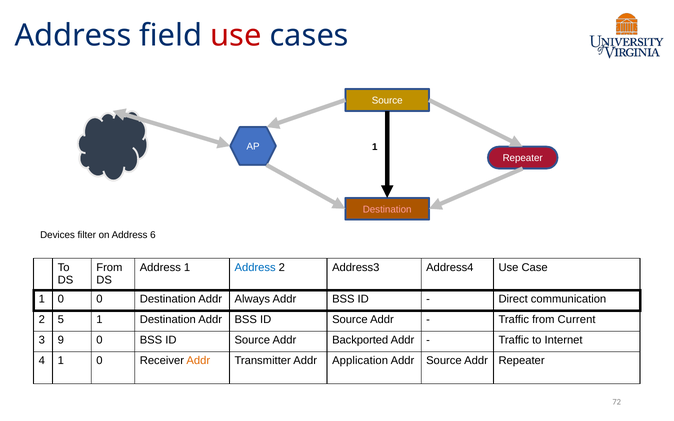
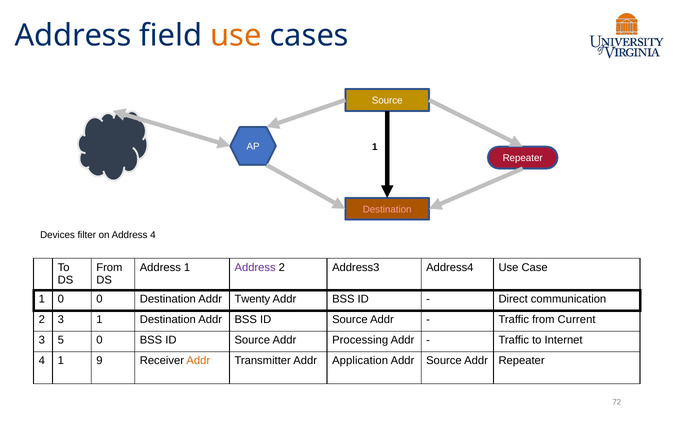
use colour: red -> orange (236, 35)
Address 6: 6 -> 4 (153, 235)
Address colour: blue -> purple (255, 267)
Always: Always -> Twenty (252, 299)
2 5: 5 -> 3 (61, 320)
9: 9 -> 5 (61, 340)
Backported: Backported -> Processing (360, 340)
4 1 0: 0 -> 9 (99, 361)
